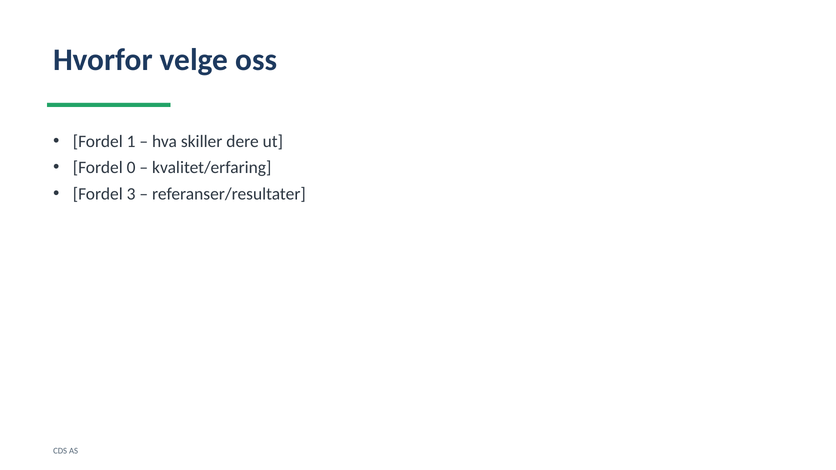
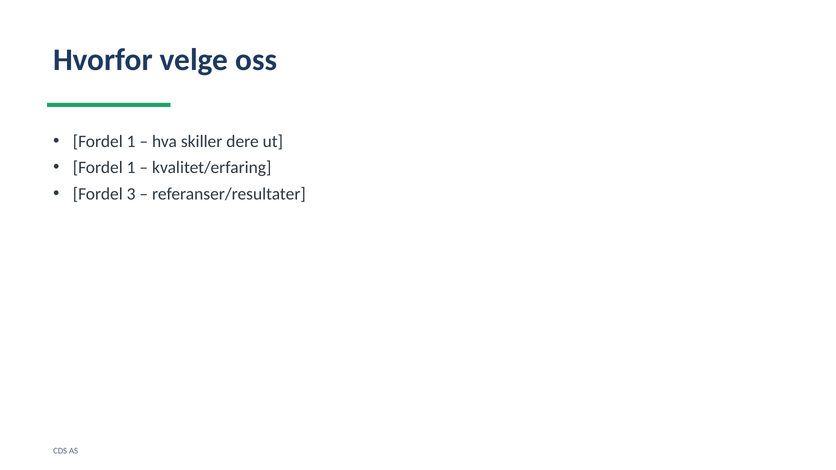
0: 0 -> 1 (131, 168)
